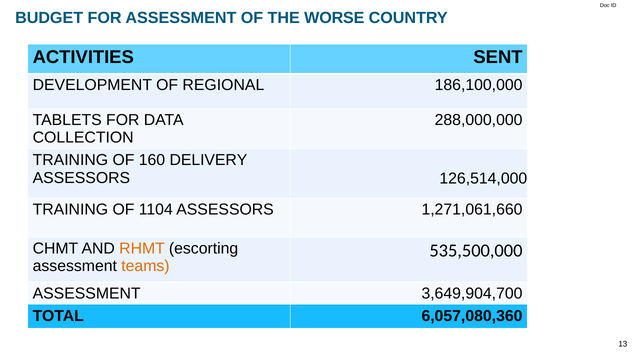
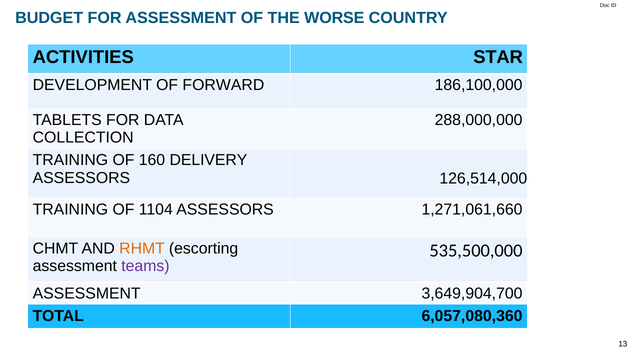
SENT: SENT -> STAR (498, 57)
REGIONAL: REGIONAL -> FORWARD (223, 85)
teams colour: orange -> purple (145, 266)
